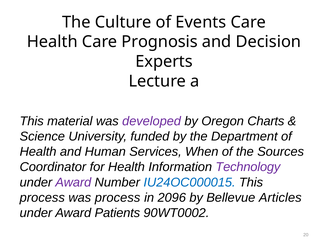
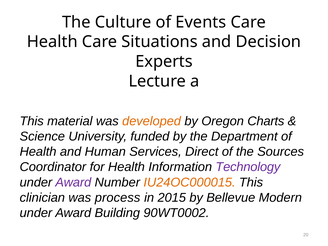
Prognosis: Prognosis -> Situations (160, 42)
developed colour: purple -> orange (152, 121)
When: When -> Direct (202, 152)
IU24OC000015 colour: blue -> orange (190, 182)
process: process -> clinician (42, 198)
2096: 2096 -> 2015 (172, 198)
Articles: Articles -> Modern (280, 198)
Patients: Patients -> Building (117, 213)
